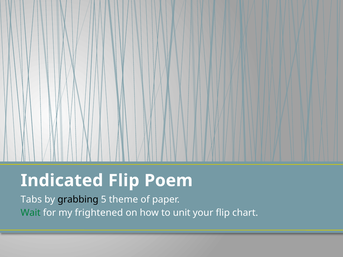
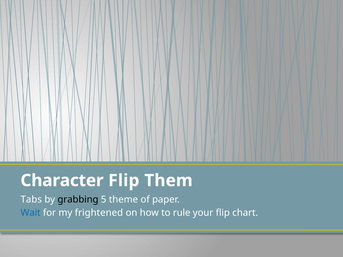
Indicated: Indicated -> Character (62, 181)
Poem: Poem -> Them (168, 181)
Wait colour: green -> blue (31, 213)
unit: unit -> rule (182, 213)
